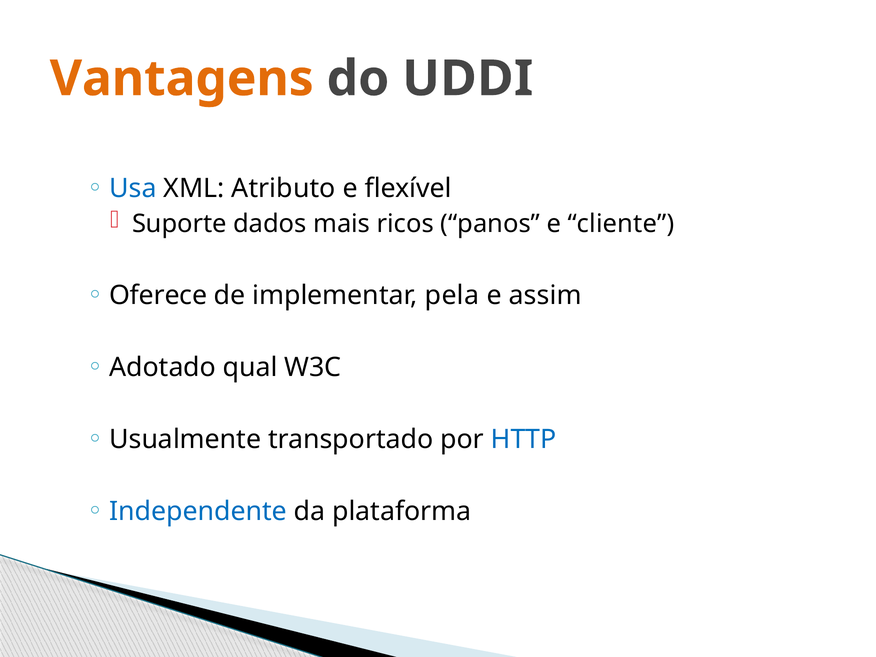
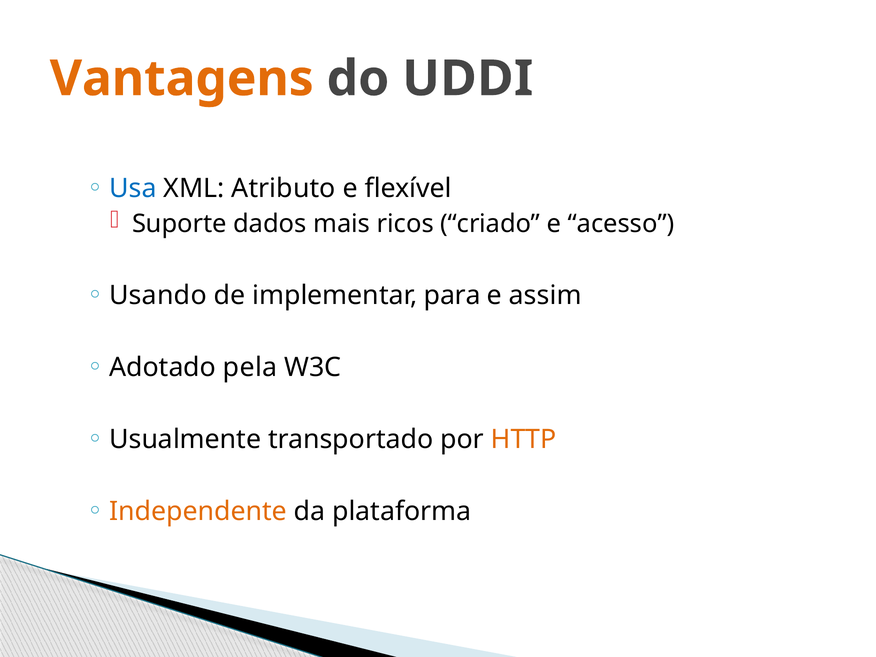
panos: panos -> criado (490, 224)
cliente: cliente -> acesso (621, 224)
Oferece: Oferece -> Usando (158, 295)
pela: pela -> para (452, 295)
qual: qual -> pela (250, 367)
HTTP colour: blue -> orange (524, 439)
Independente colour: blue -> orange (198, 512)
